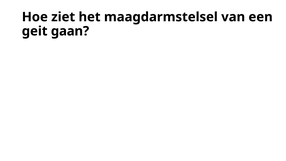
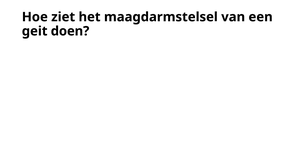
gaan: gaan -> doen (70, 31)
